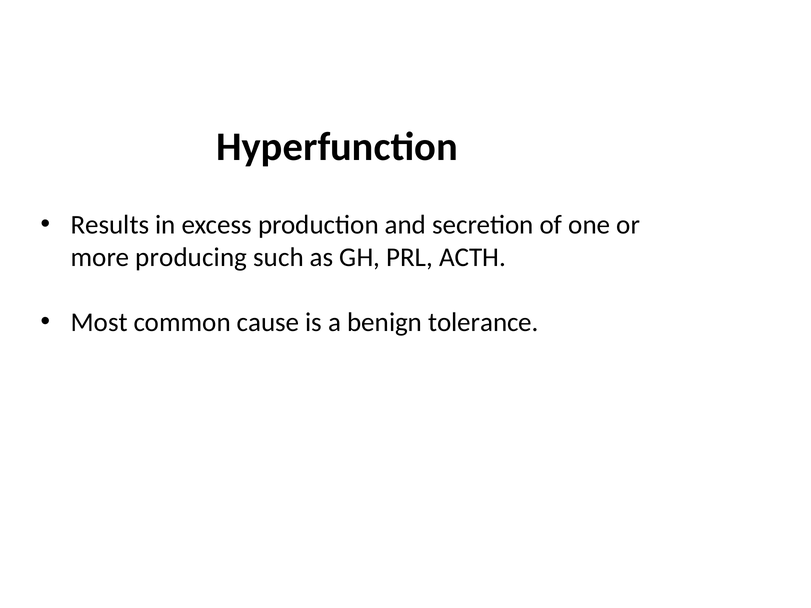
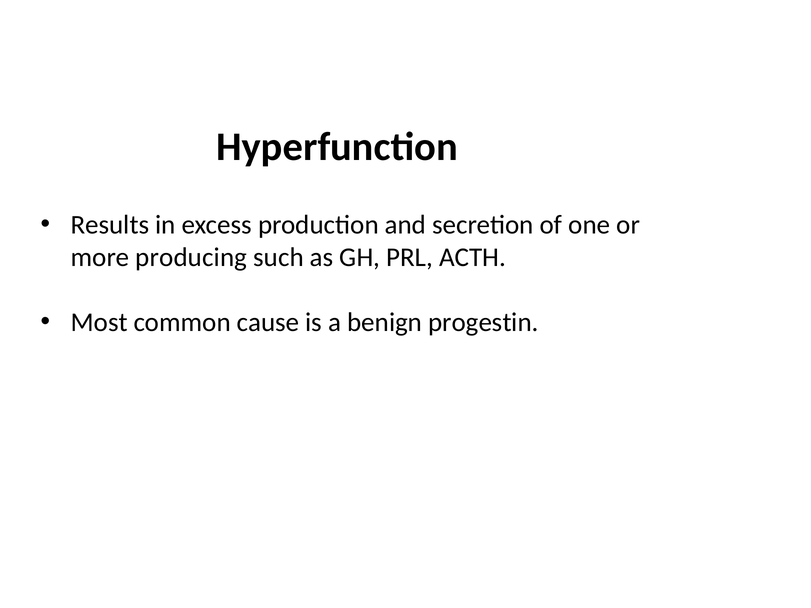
tolerance: tolerance -> progestin (483, 322)
